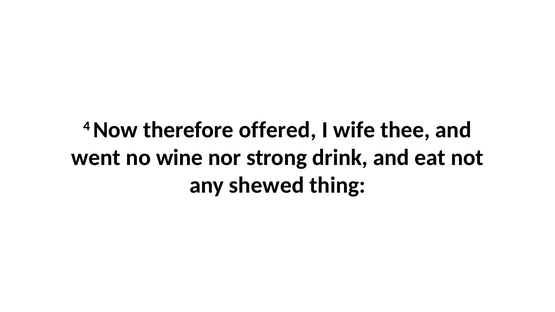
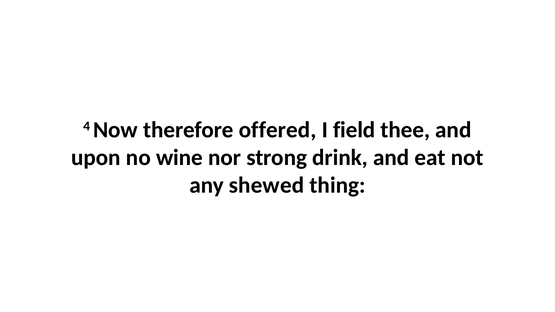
wife: wife -> field (354, 130)
went: went -> upon (96, 158)
